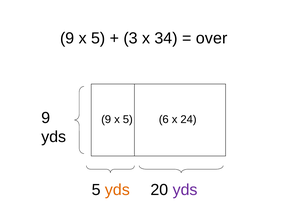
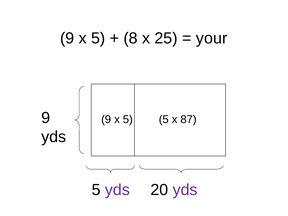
3: 3 -> 8 (131, 38)
34: 34 -> 25 (166, 38)
over: over -> your (212, 38)
5 6: 6 -> 5 (164, 119)
24: 24 -> 87 (189, 119)
yds colour: orange -> purple (117, 190)
